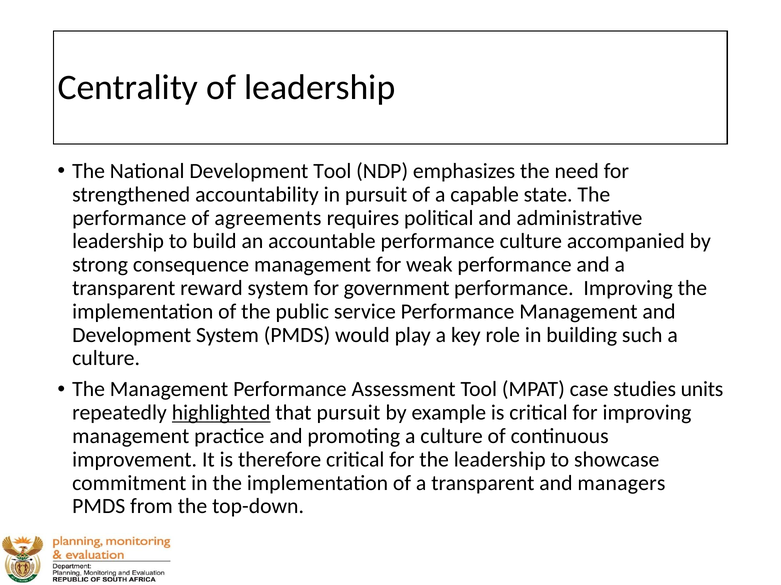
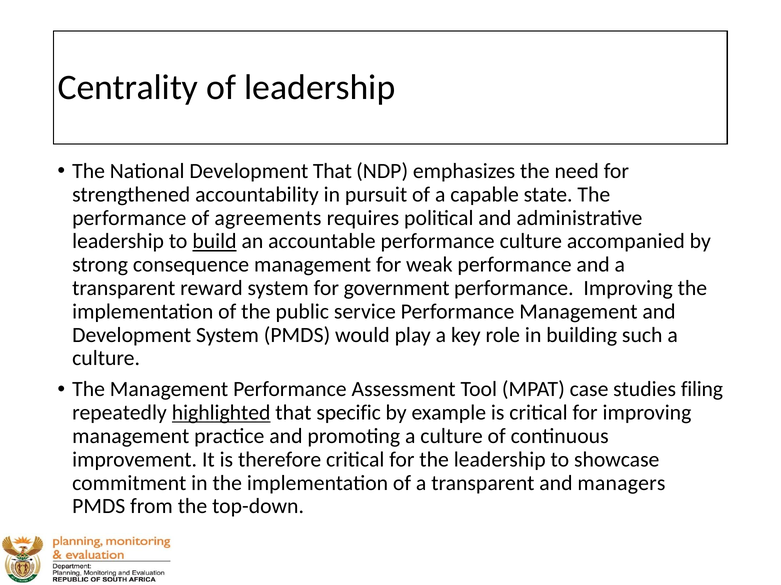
Development Tool: Tool -> That (332, 171)
build underline: none -> present (214, 242)
units: units -> filing (702, 390)
that pursuit: pursuit -> specific (349, 413)
